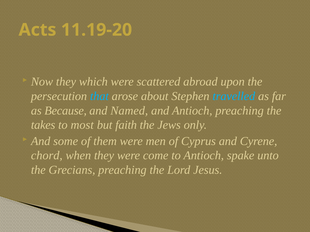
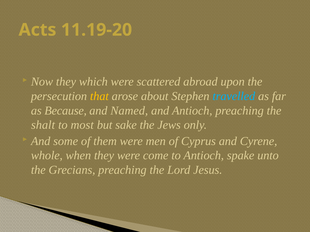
that colour: light blue -> yellow (99, 96)
takes: takes -> shalt (43, 125)
faith: faith -> sake (126, 125)
chord: chord -> whole (47, 156)
